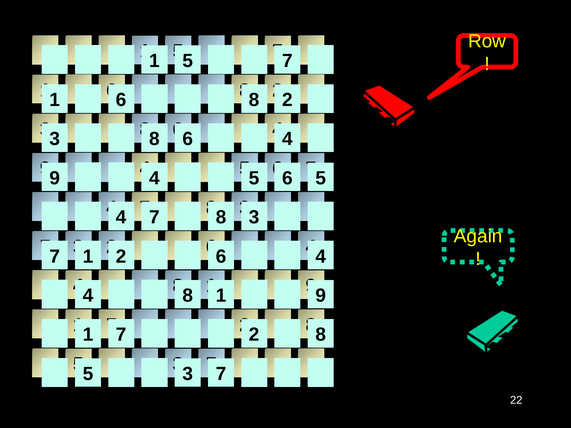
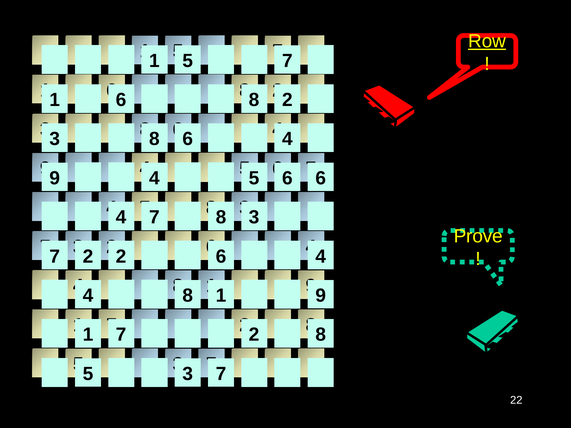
Row underline: none -> present (487, 41)
6 5: 5 -> 6 (321, 178)
Again: Again -> Prove (478, 236)
1: 1 -> 2 (88, 257)
